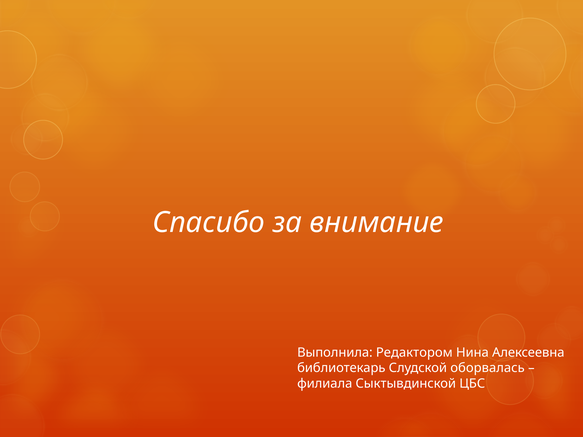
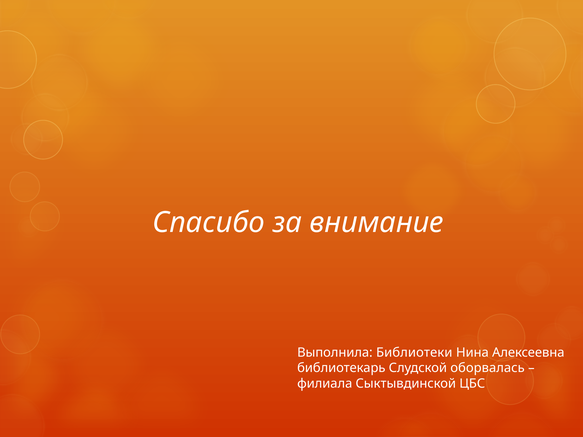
Редактором: Редактором -> Библиотеки (414, 353)
